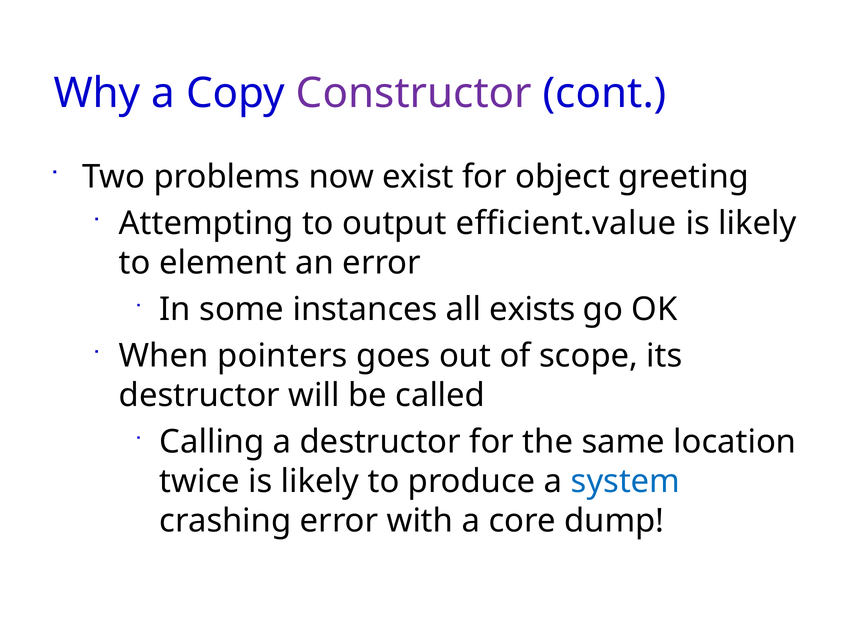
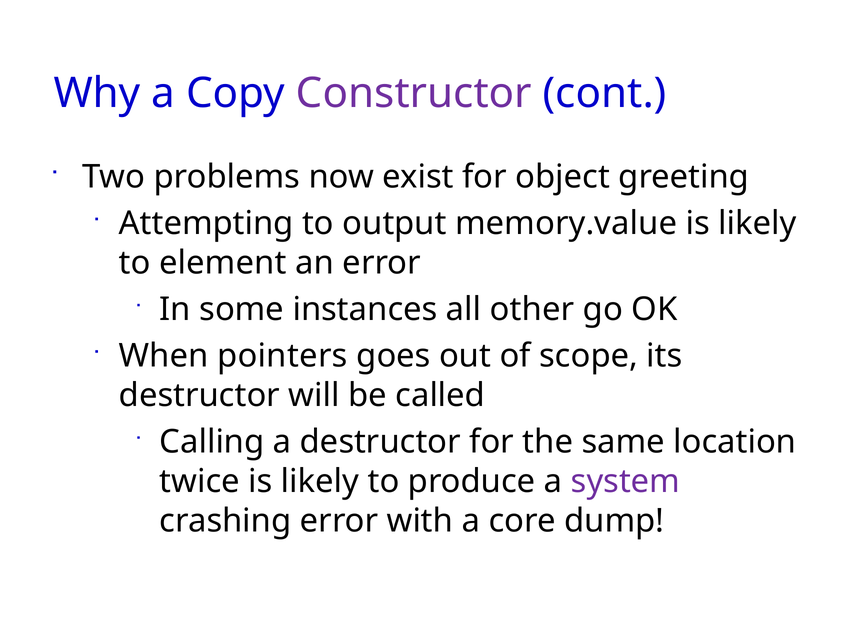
efficient.value: efficient.value -> memory.value (566, 223)
exists: exists -> other (532, 309)
system colour: blue -> purple (625, 481)
